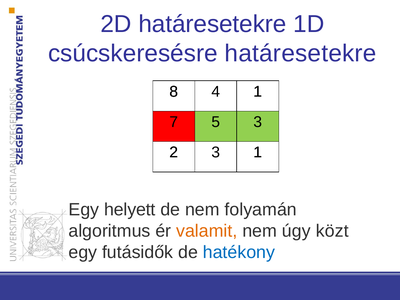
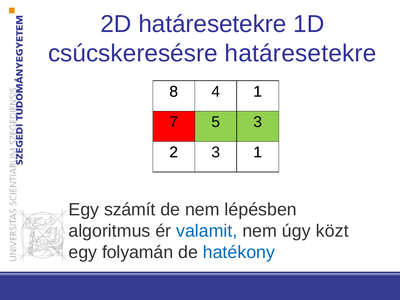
helyett: helyett -> számít (130, 210)
folyamán: folyamán -> lépésben (261, 210)
valamit colour: orange -> blue (207, 231)
futásidők: futásidők -> folyamán (138, 252)
